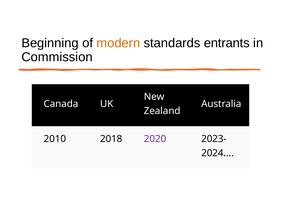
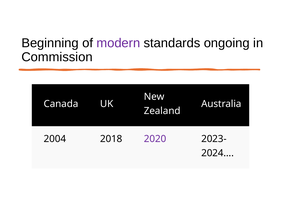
modern colour: orange -> purple (118, 43)
entrants: entrants -> ongoing (227, 43)
2010: 2010 -> 2004 (55, 139)
